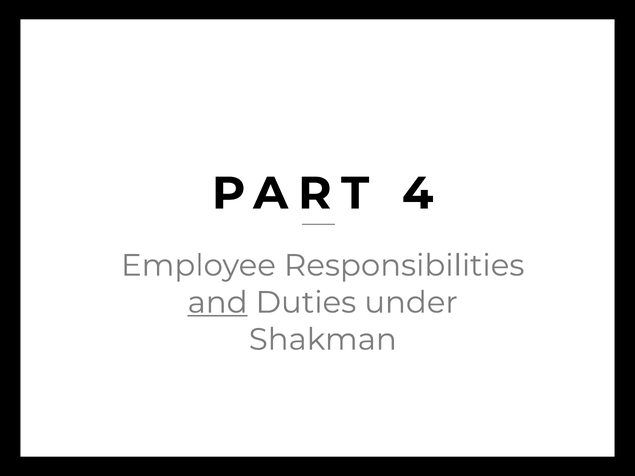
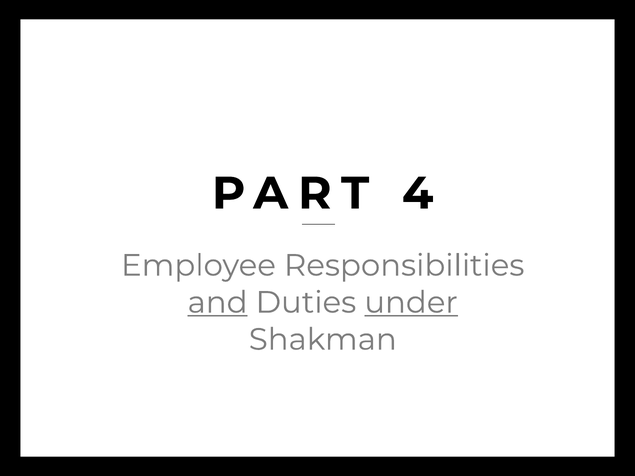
under underline: none -> present (411, 303)
